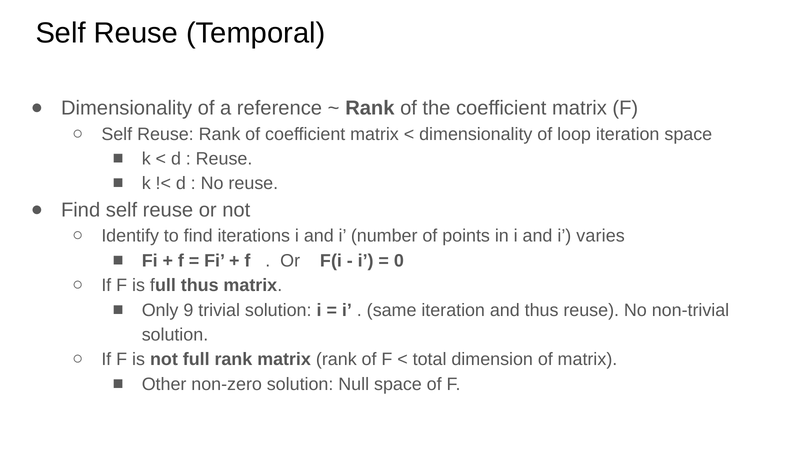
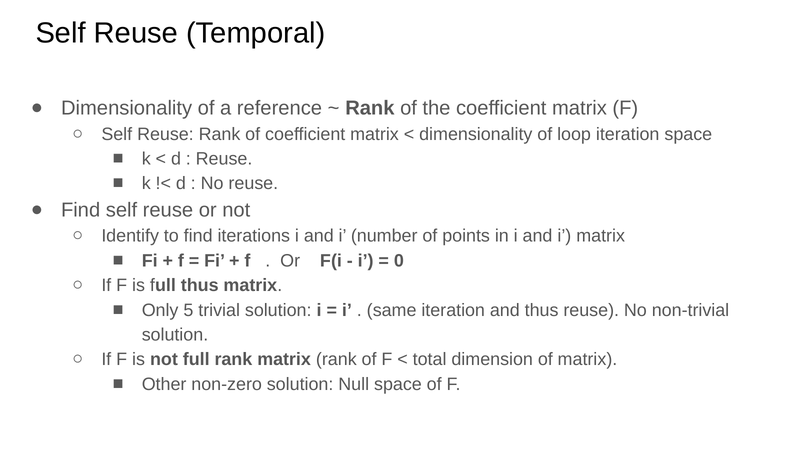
i varies: varies -> matrix (601, 236)
9: 9 -> 5 (188, 310)
